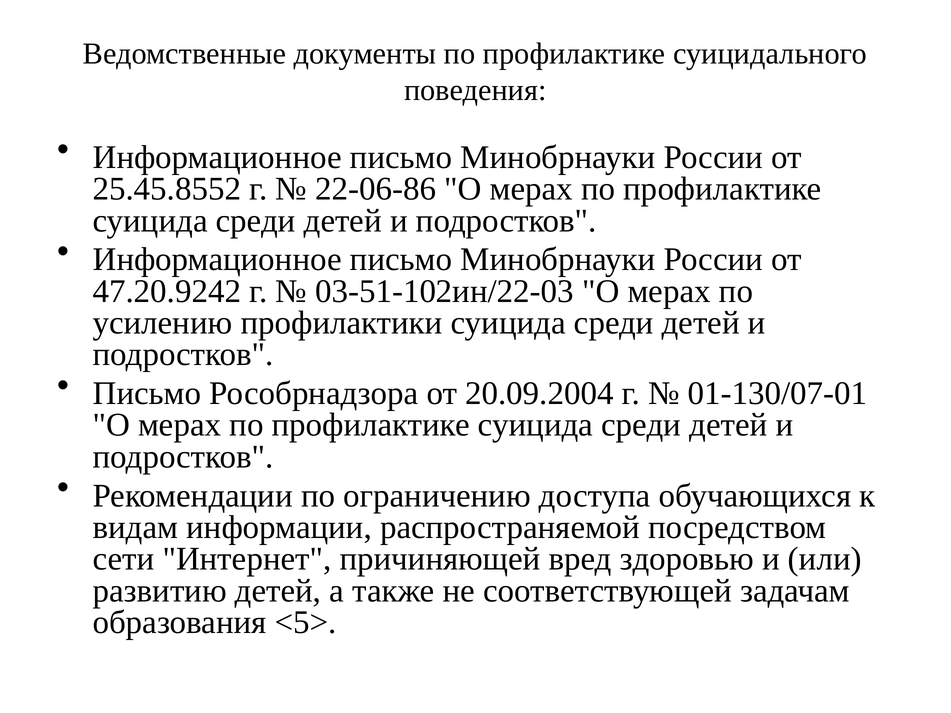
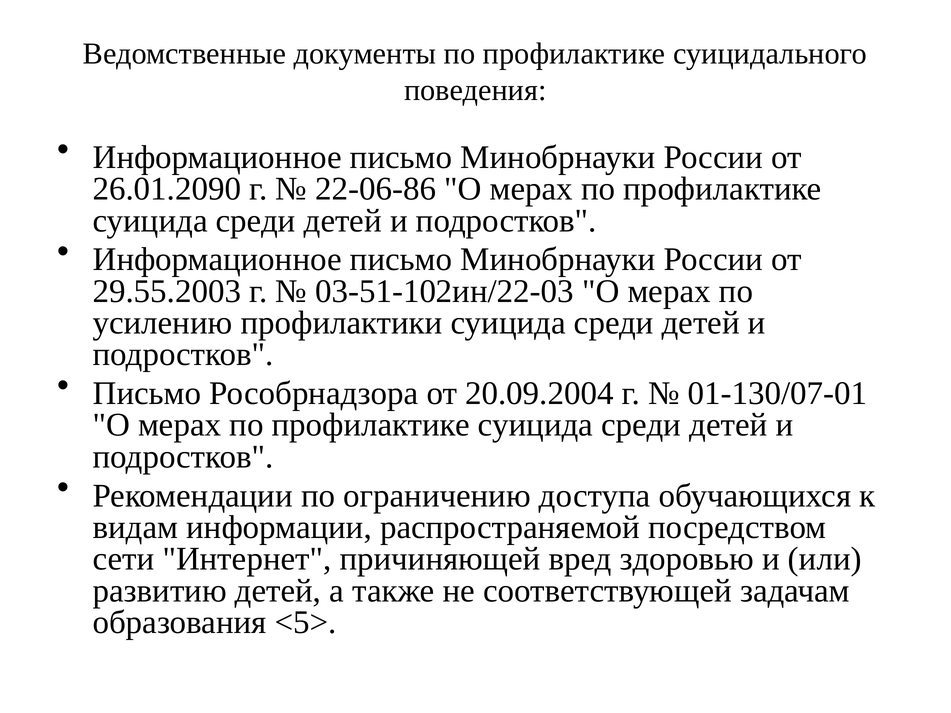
25.45.8552: 25.45.8552 -> 26.01.2090 (167, 189)
47.20.9242: 47.20.9242 -> 29.55.2003 (167, 291)
